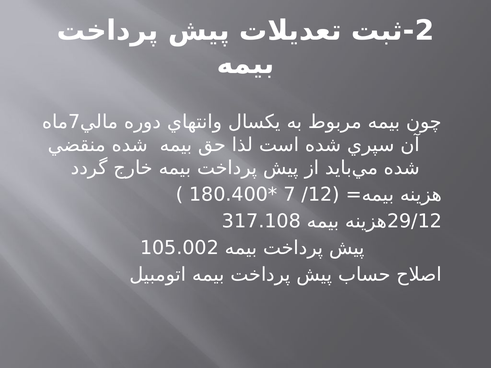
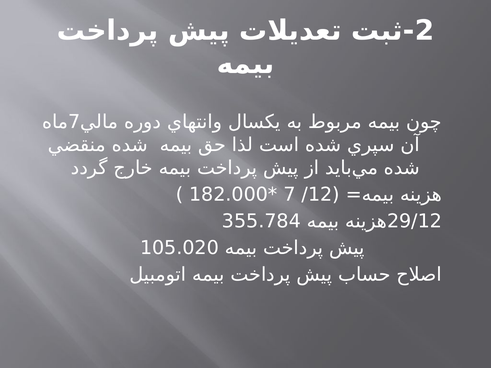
180.400: 180.400 -> 182.000 (229, 195)
317.108: 317.108 -> 355.784 (261, 221)
105.002: 105.002 -> 105.020 (179, 248)
